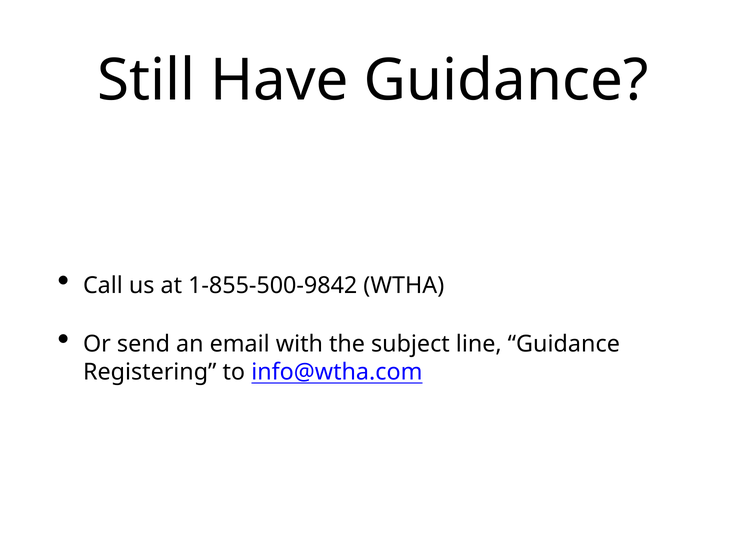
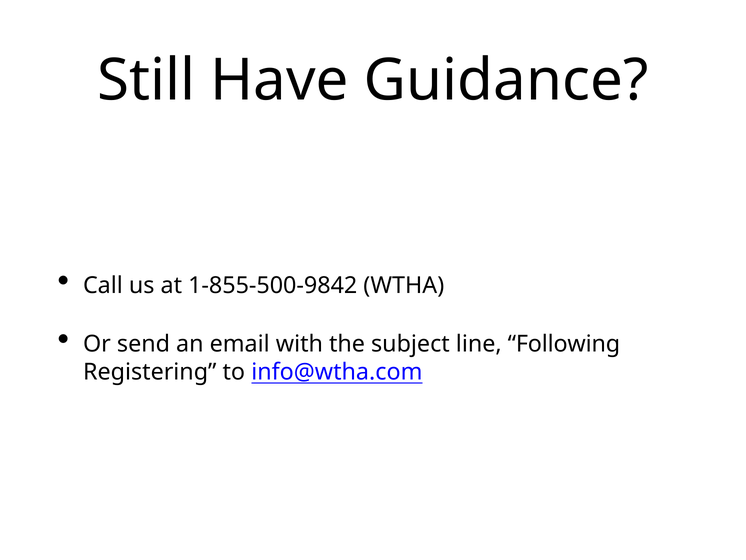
line Guidance: Guidance -> Following (564, 344)
